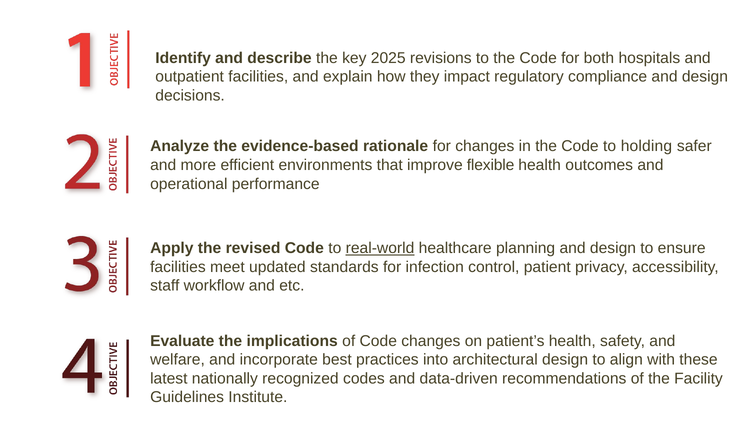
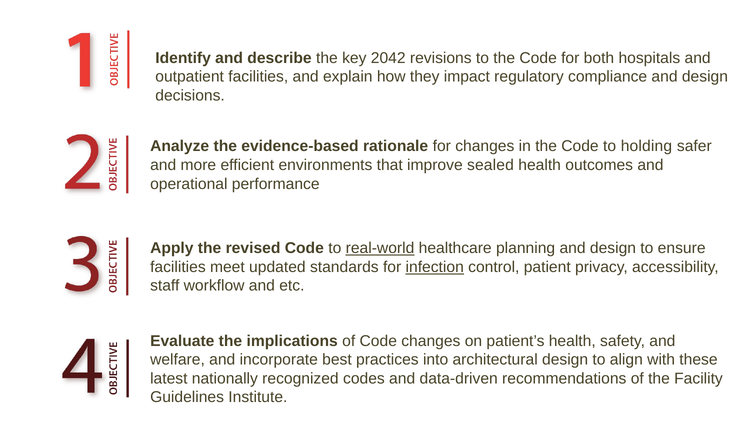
2025: 2025 -> 2042 (388, 58)
flexible: flexible -> sealed (490, 165)
infection underline: none -> present (435, 267)
